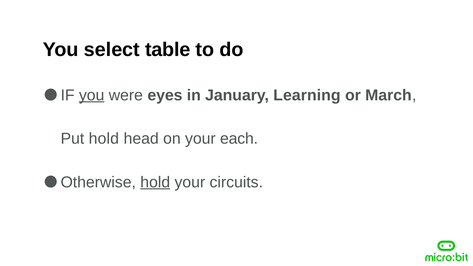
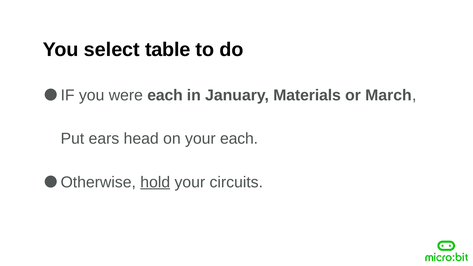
you underline: present -> none (92, 95)
were eyes: eyes -> each (165, 95)
Learning: Learning -> Materials (307, 95)
Put hold: hold -> ears (104, 139)
